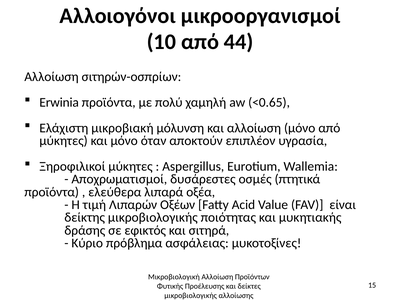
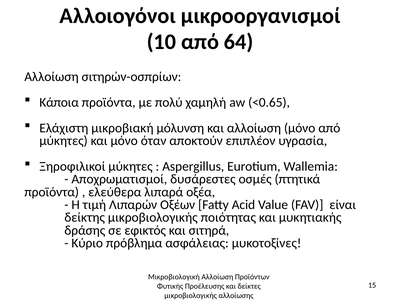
44: 44 -> 64 (239, 42)
Erwinia: Erwinia -> Κάποια (59, 102)
